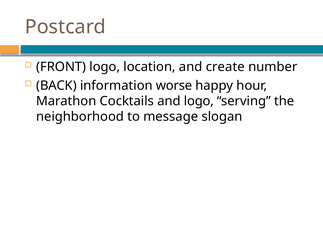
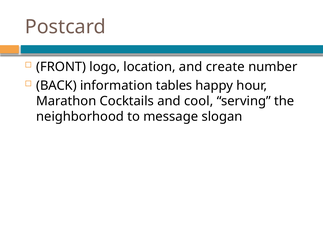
worse: worse -> tables (174, 86)
and logo: logo -> cool (199, 101)
